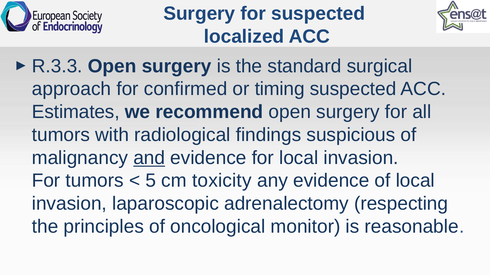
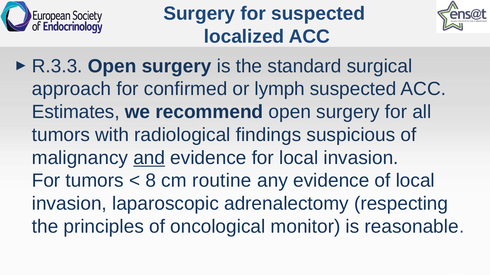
timing: timing -> lymph (280, 89)
5: 5 -> 8 (151, 180)
toxicity: toxicity -> routine (222, 180)
